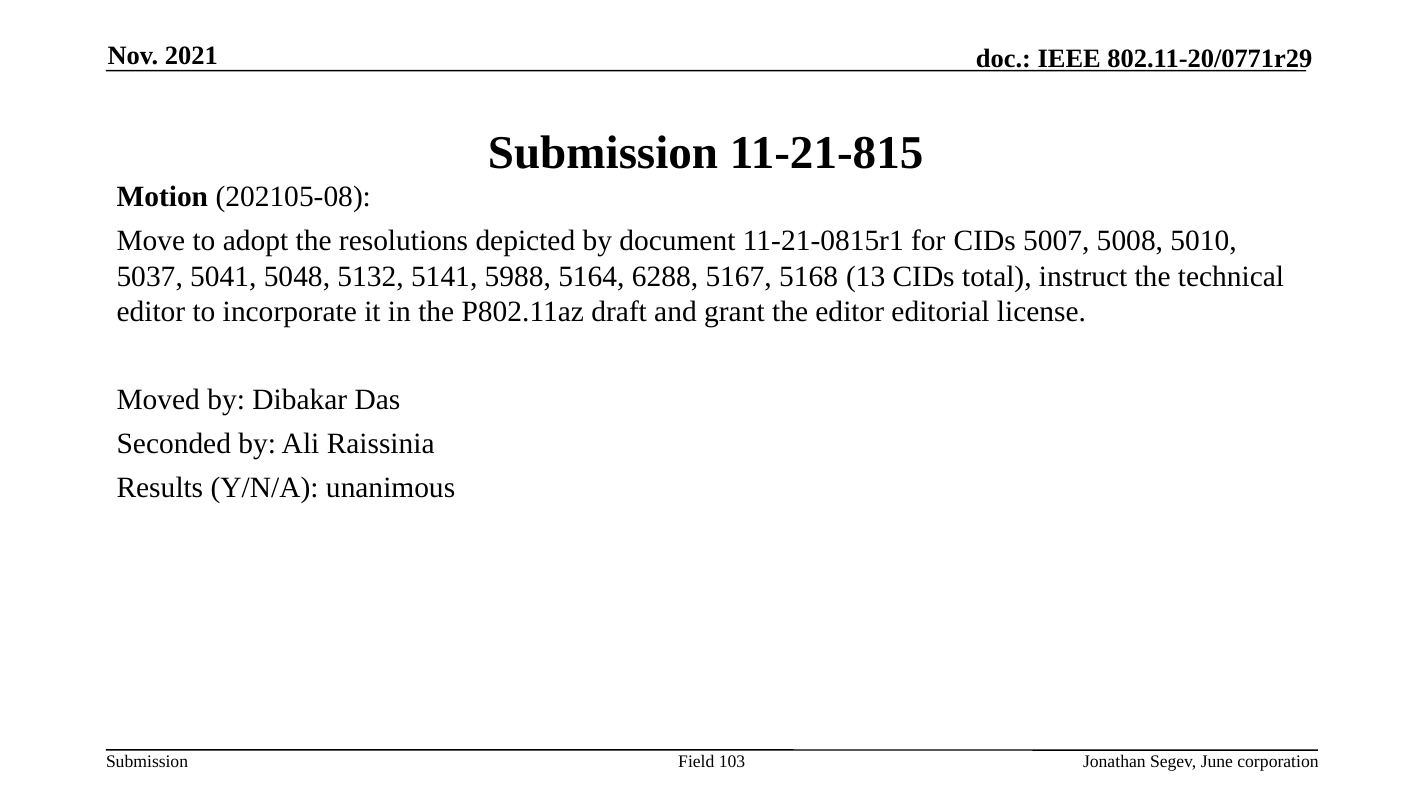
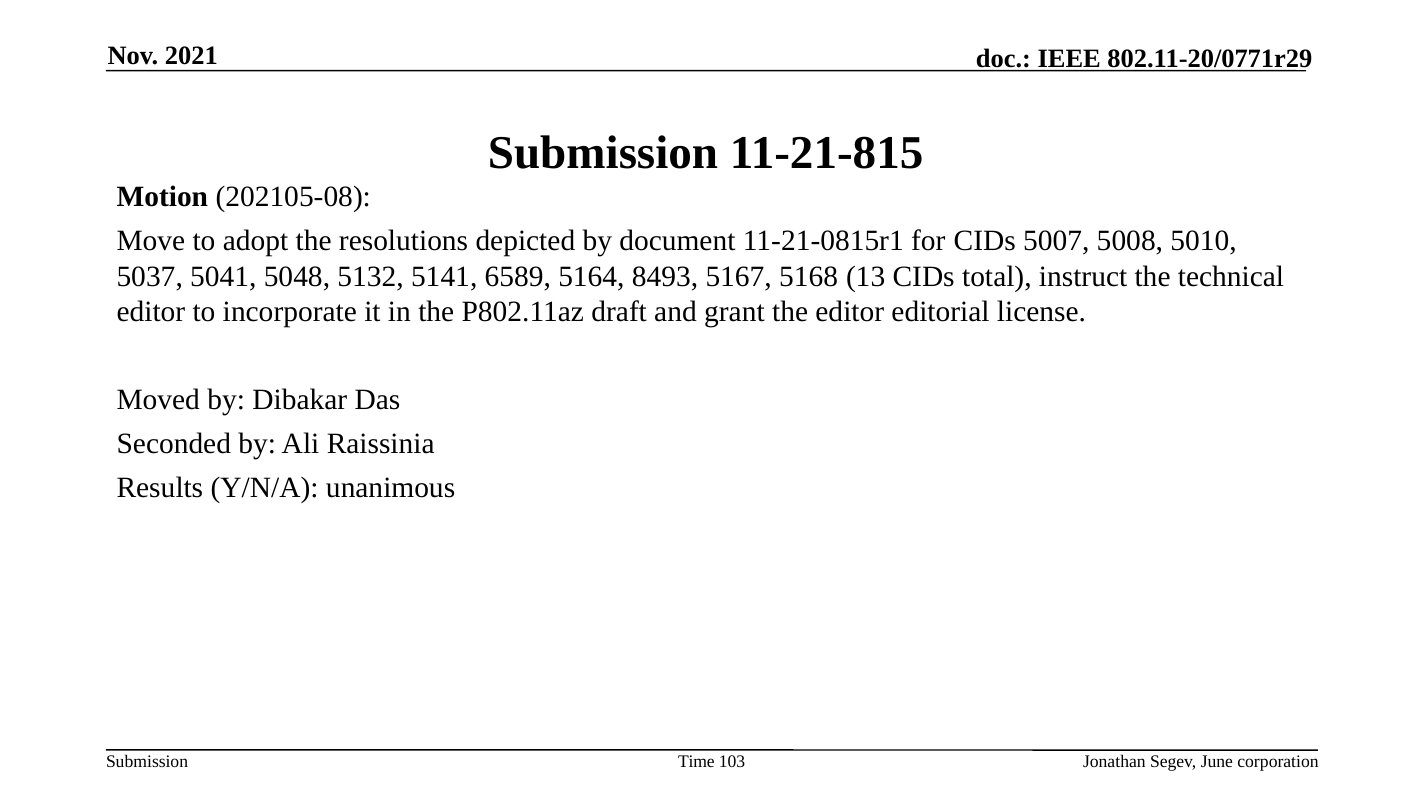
5988: 5988 -> 6589 (518, 276)
6288: 6288 -> 8493 (665, 276)
Field: Field -> Time (696, 762)
